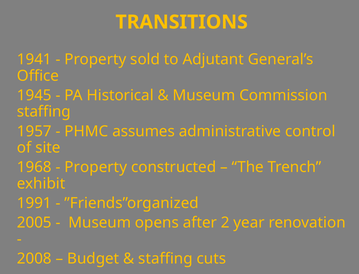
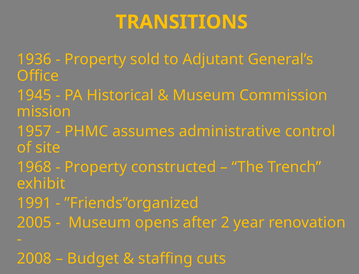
1941: 1941 -> 1936 (34, 59)
staffing: staffing -> mission (44, 112)
